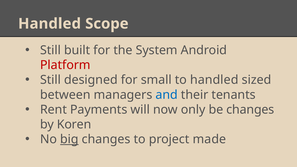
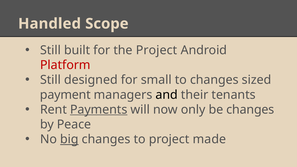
the System: System -> Project (157, 50)
to handled: handled -> changes (214, 80)
between: between -> payment (65, 95)
and colour: blue -> black (167, 95)
Payments underline: none -> present (99, 110)
Koren: Koren -> Peace (74, 124)
